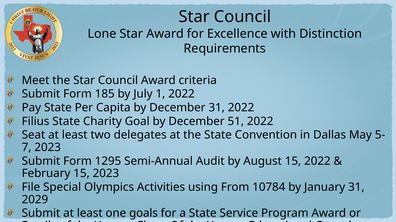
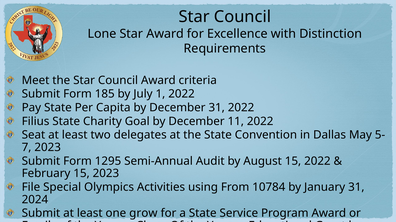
51: 51 -> 11 (236, 122)
2029: 2029 -> 2024 (35, 200)
goals: goals -> grow (143, 214)
